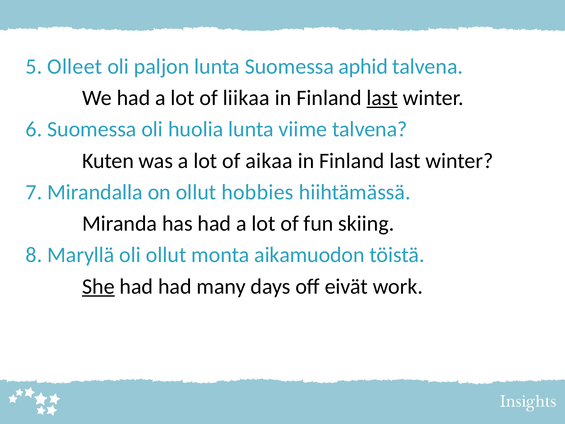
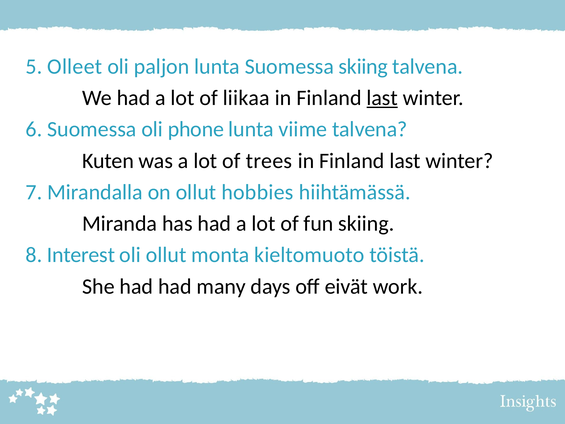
Suomessa aphid: aphid -> skiing (363, 66)
huolia: huolia -> phone (196, 129)
aikaa: aikaa -> trees (269, 161)
Maryllä: Maryllä -> Interest (81, 255)
aikamuodon: aikamuodon -> kieltomuoto (309, 255)
She underline: present -> none (98, 286)
